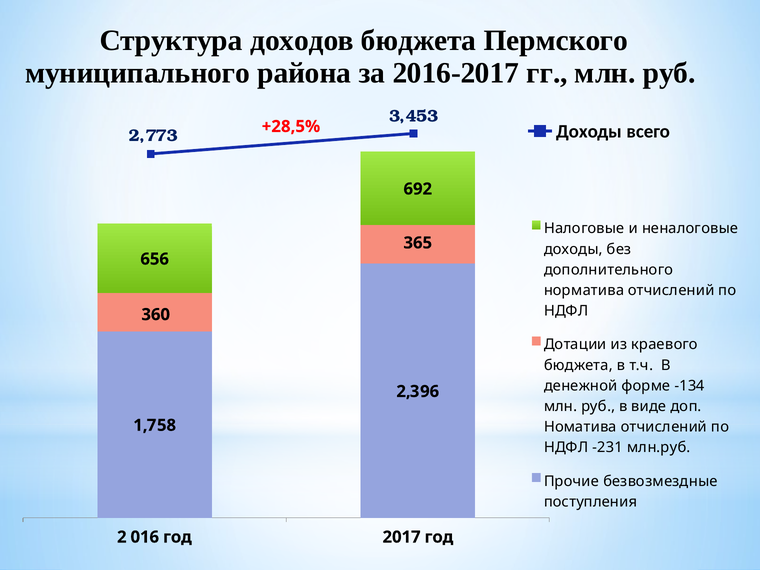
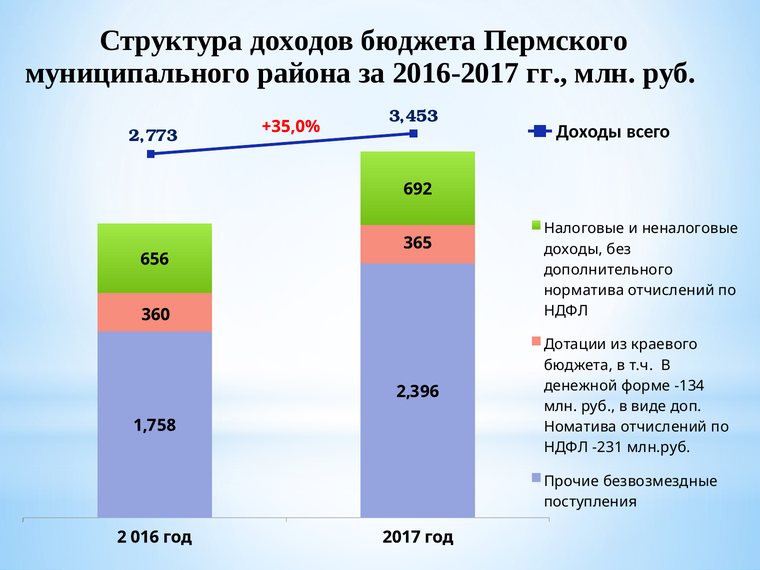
+28,5%: +28,5% -> +35,0% (291, 126)
